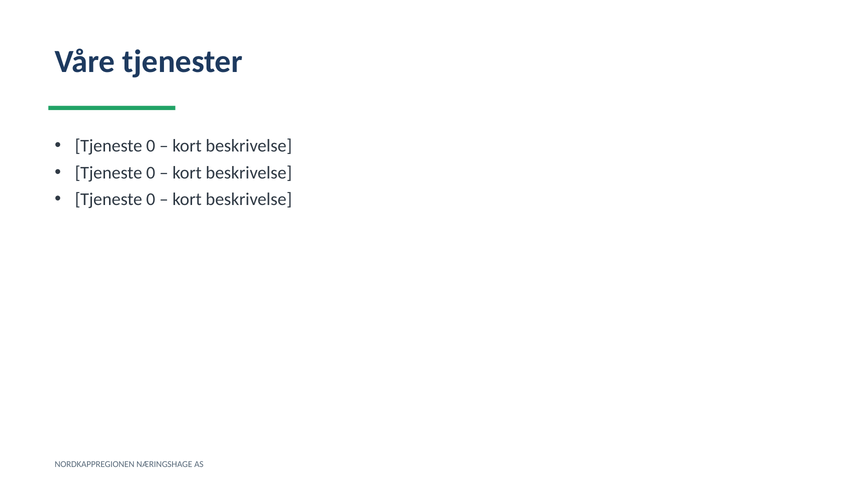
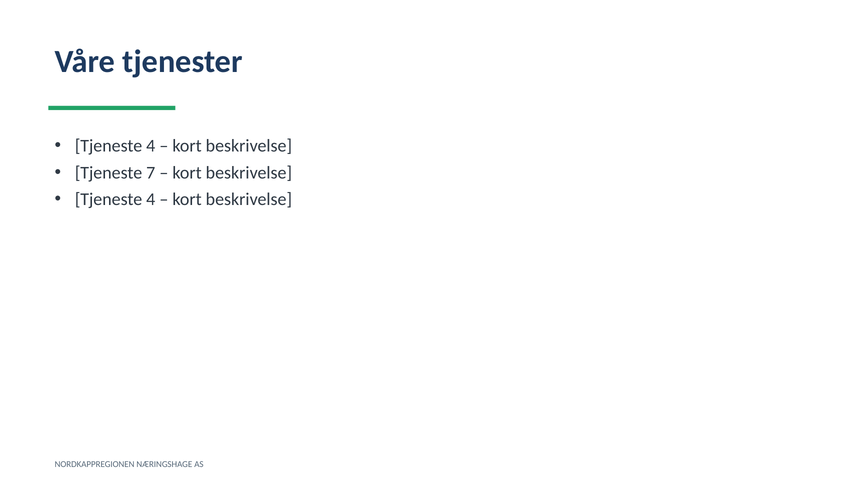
0: 0 -> 4 (151, 146)
0: 0 -> 7 (151, 173)
0: 0 -> 4 (151, 199)
